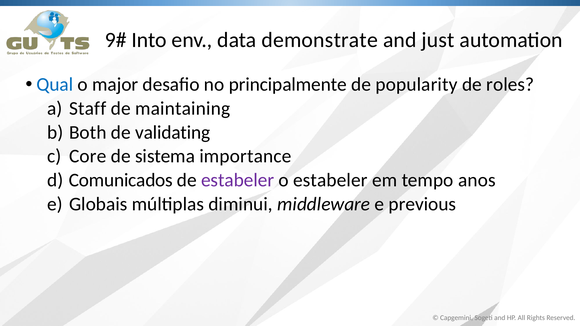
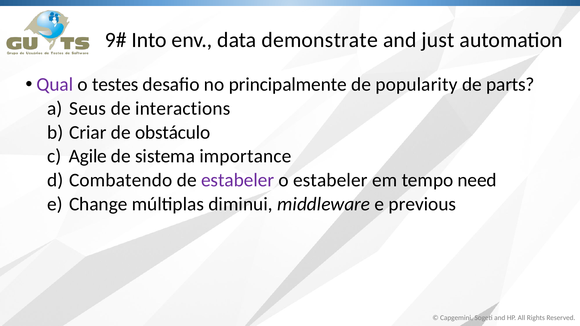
Qual colour: blue -> purple (55, 85)
major: major -> testes (115, 85)
roles: roles -> parts (510, 85)
Staff: Staff -> Seus (88, 109)
maintaining: maintaining -> interactions (183, 109)
Both: Both -> Criar (88, 132)
validating: validating -> obstáculo (173, 132)
Core: Core -> Agile (88, 156)
Comunicados: Comunicados -> Combatendo (121, 180)
anos: anos -> need (477, 180)
Globais: Globais -> Change (98, 204)
